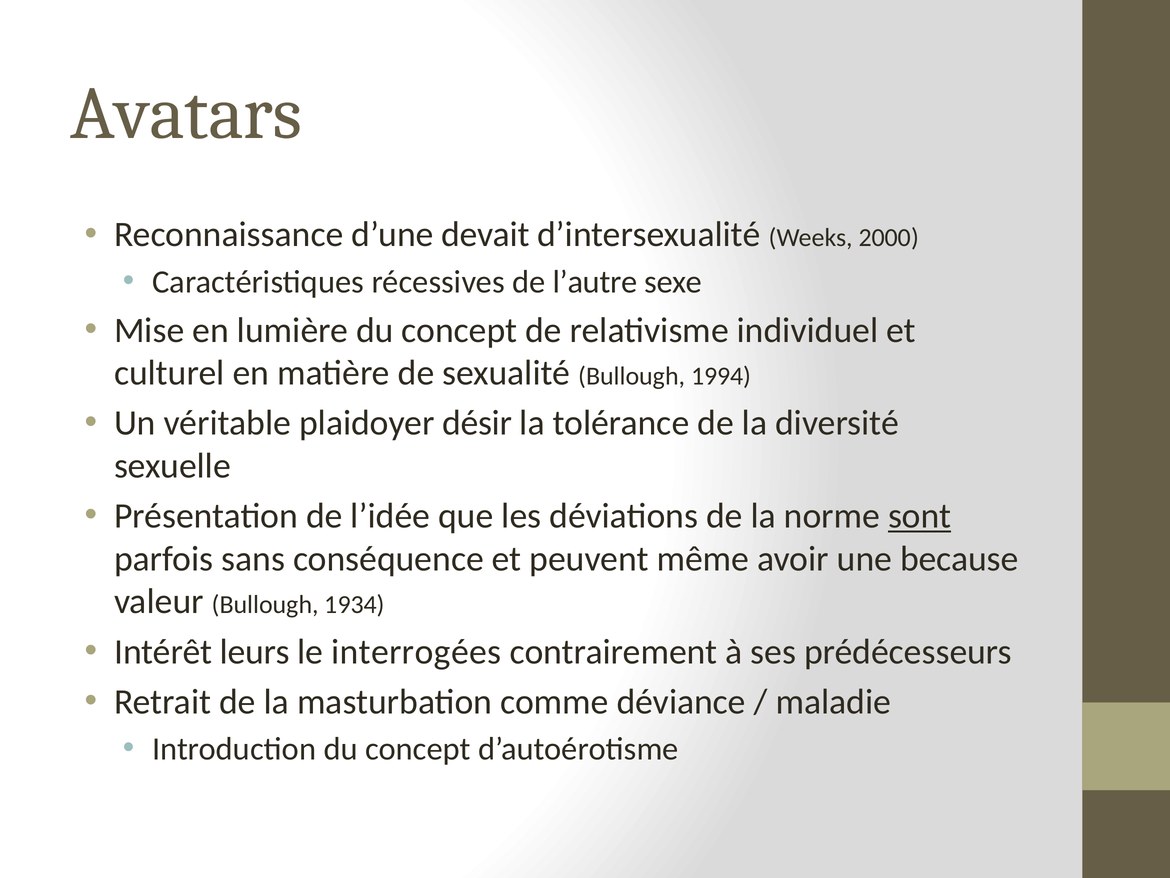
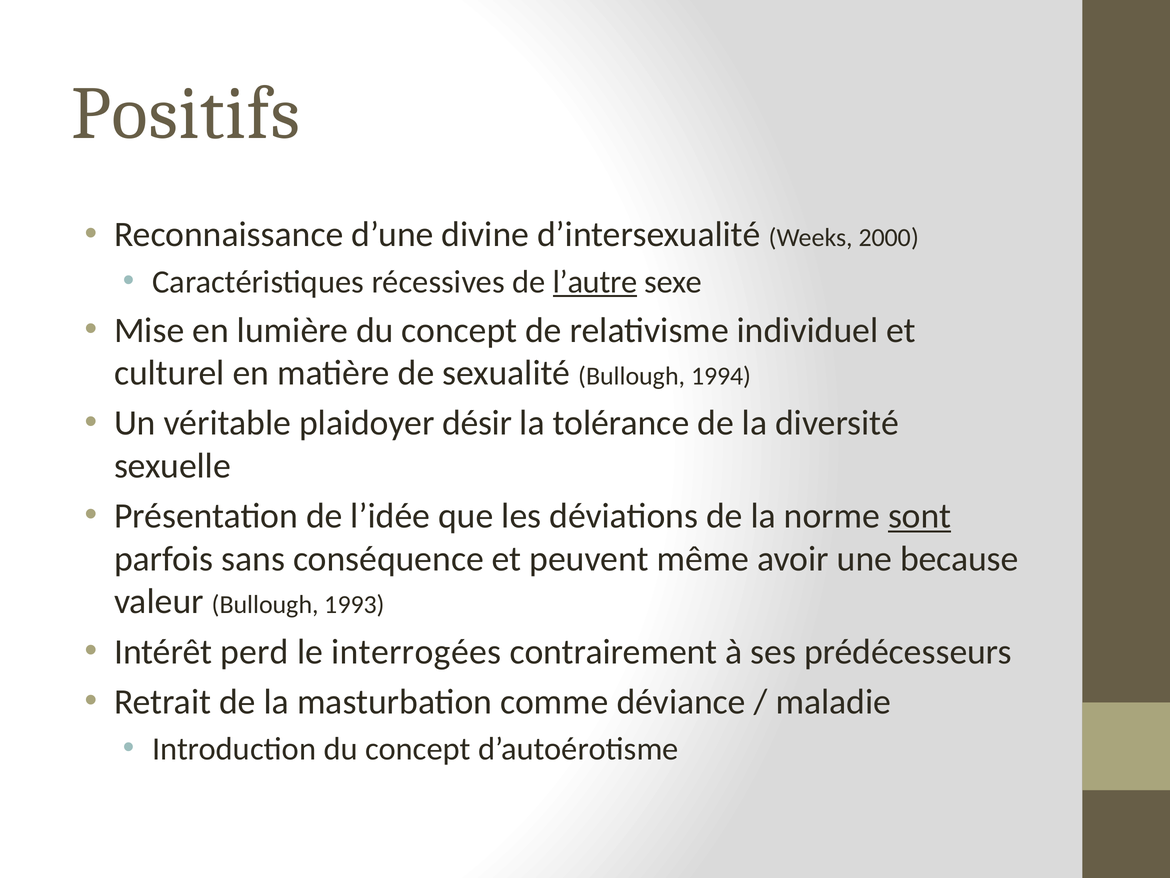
Avatars: Avatars -> Positifs (186, 113)
devait: devait -> divine (485, 235)
l’autre underline: none -> present (595, 282)
1934: 1934 -> 1993 (355, 605)
leurs: leurs -> perd (254, 651)
